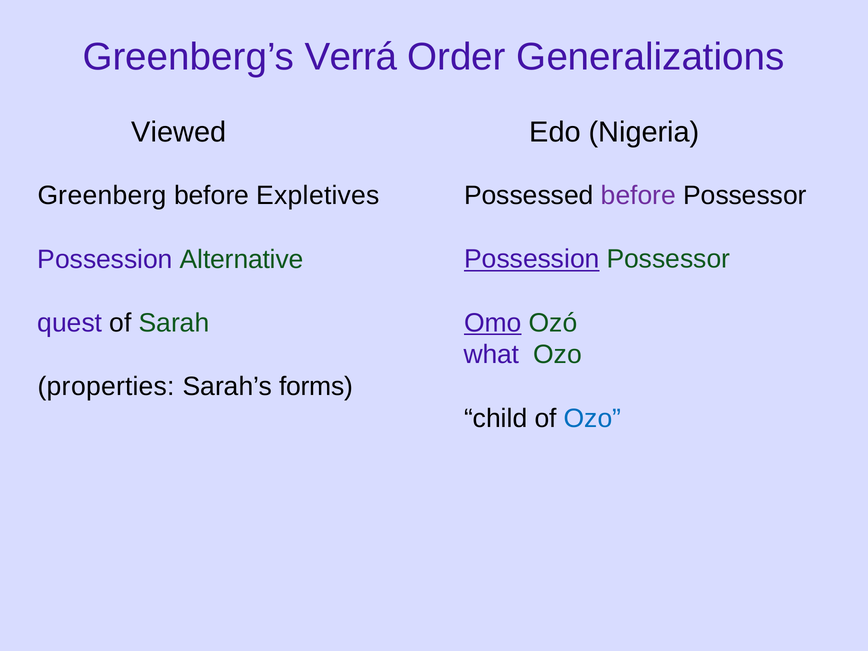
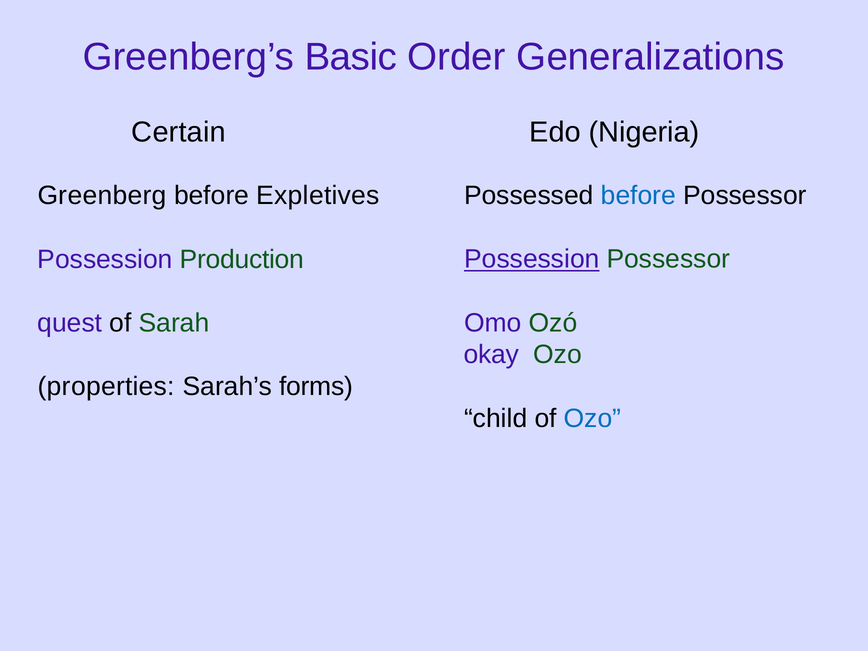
Verrá: Verrá -> Basic (351, 57)
Viewed: Viewed -> Certain (179, 132)
before colour: purple -> blue (638, 196)
Alternative: Alternative -> Production (242, 259)
Omo underline: present -> none (493, 323)
what: what -> okay (492, 355)
